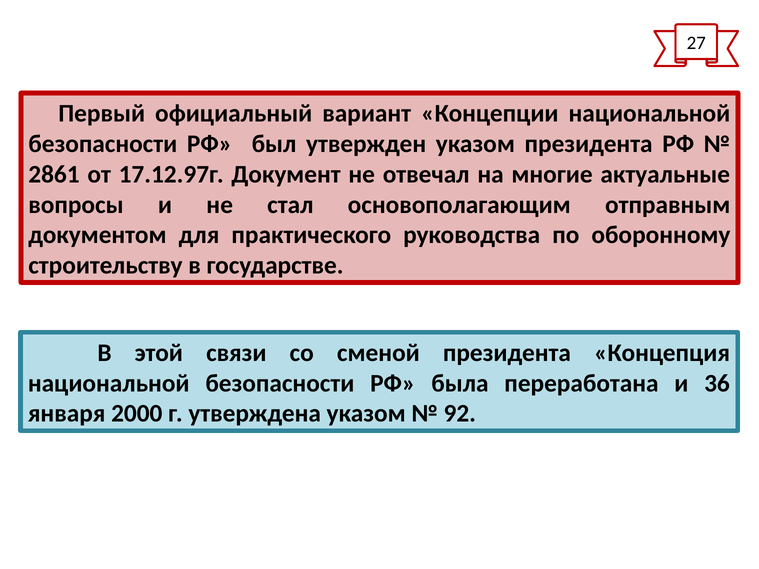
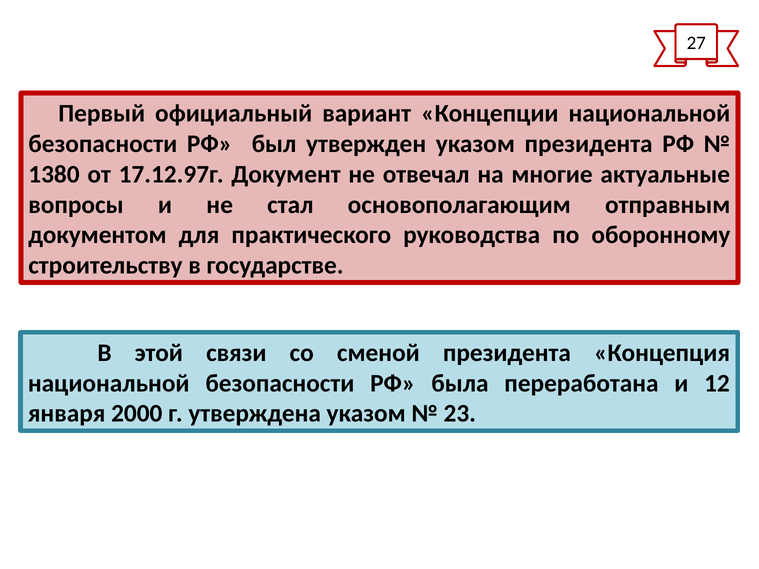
2861: 2861 -> 1380 (54, 174)
36: 36 -> 12 (717, 383)
92: 92 -> 23 (460, 414)
